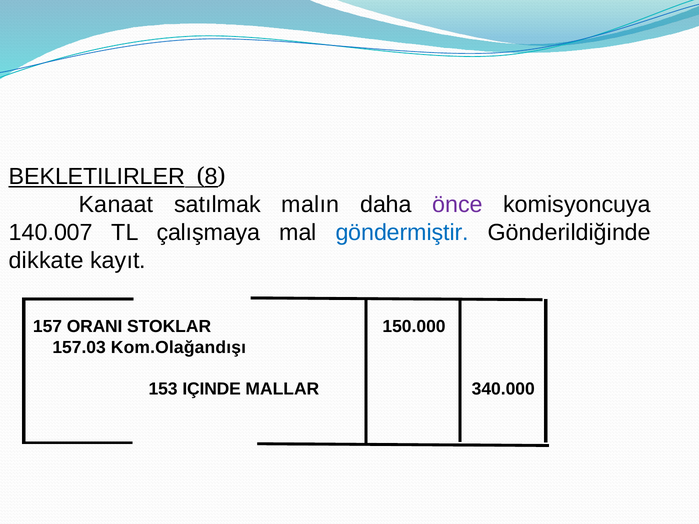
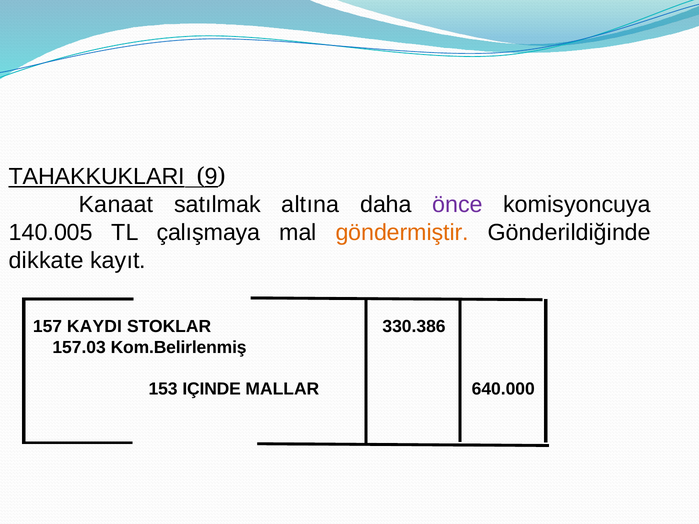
BEKLETILIRLER: BEKLETILIRLER -> TAHAKKUKLARI (97, 177)
8: 8 -> 9 (211, 177)
malın: malın -> altına (310, 205)
140.007: 140.007 -> 140.005 (51, 233)
göndermiştir colour: blue -> orange (402, 233)
ORANI: ORANI -> KAYDI (94, 326)
150.000: 150.000 -> 330.386 (414, 326)
Kom.Olağandışı: Kom.Olağandışı -> Kom.Belirlenmiş (179, 347)
340.000: 340.000 -> 640.000 (503, 389)
